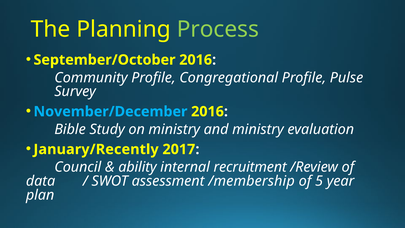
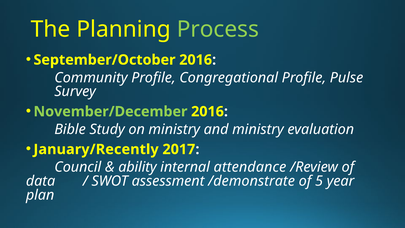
November/December colour: light blue -> light green (110, 111)
recruitment: recruitment -> attendance (250, 167)
/membership: /membership -> /demonstrate (252, 181)
